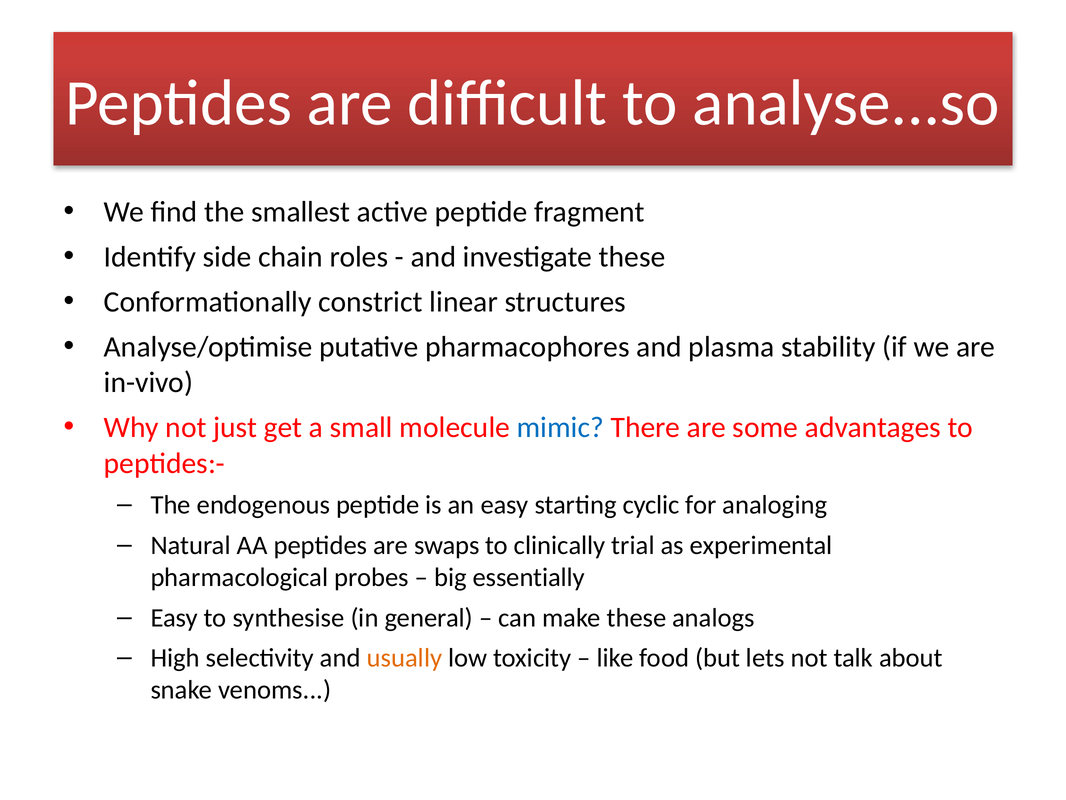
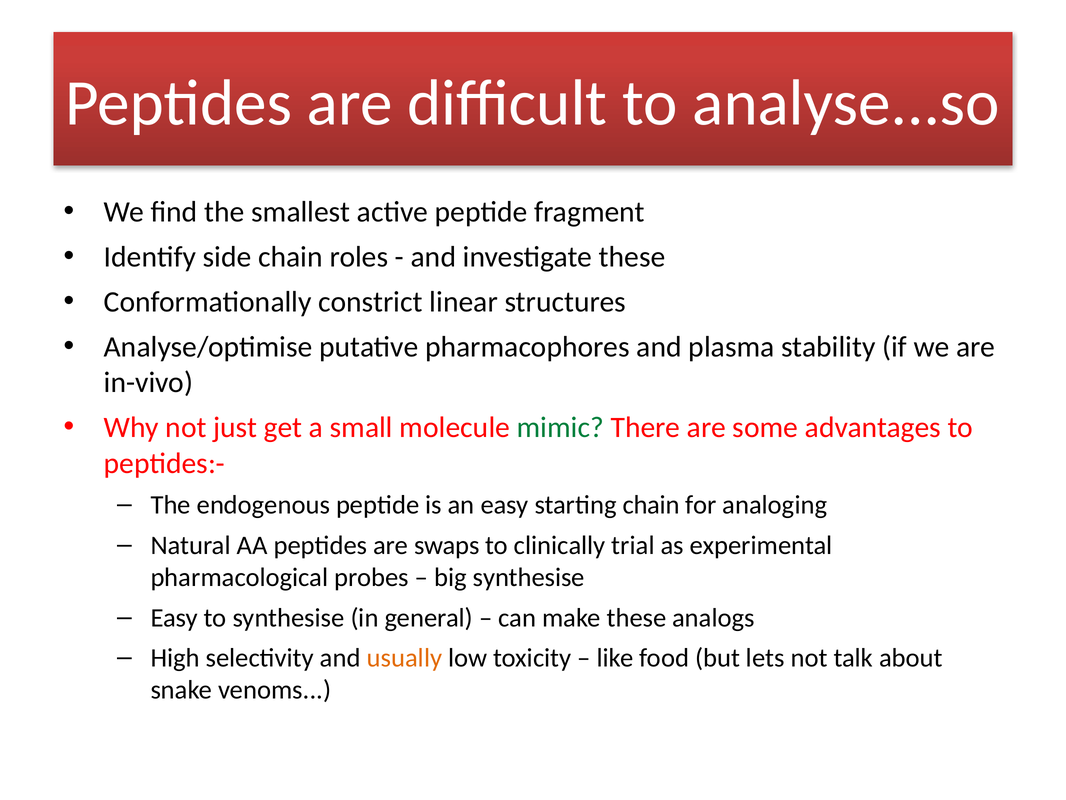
mimic colour: blue -> green (560, 427)
starting cyclic: cyclic -> chain (651, 505)
big essentially: essentially -> synthesise (529, 577)
